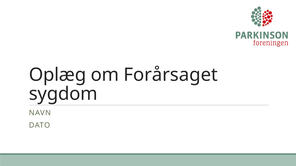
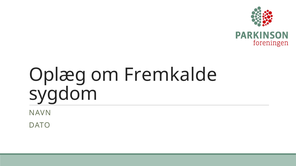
Forårsaget: Forårsaget -> Fremkalde (171, 75)
